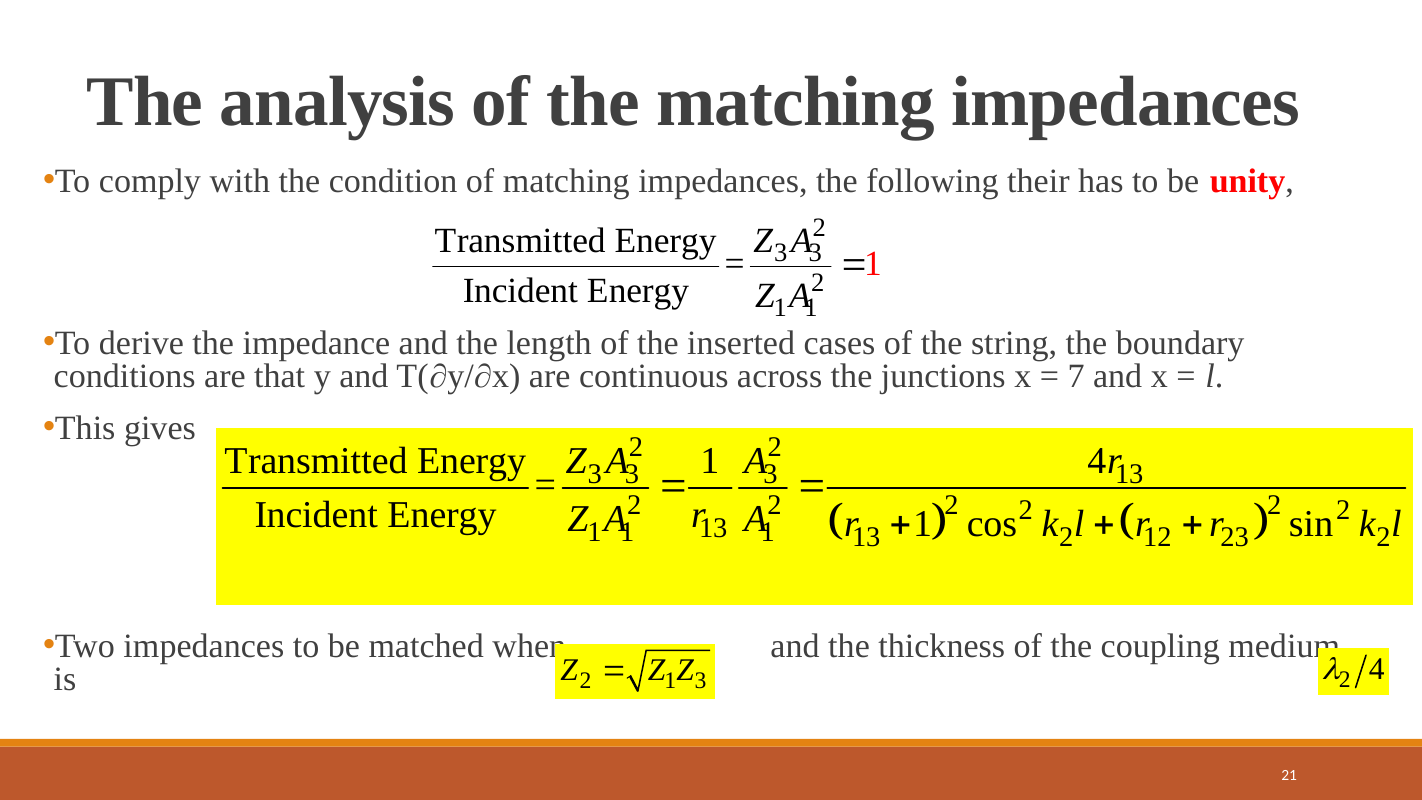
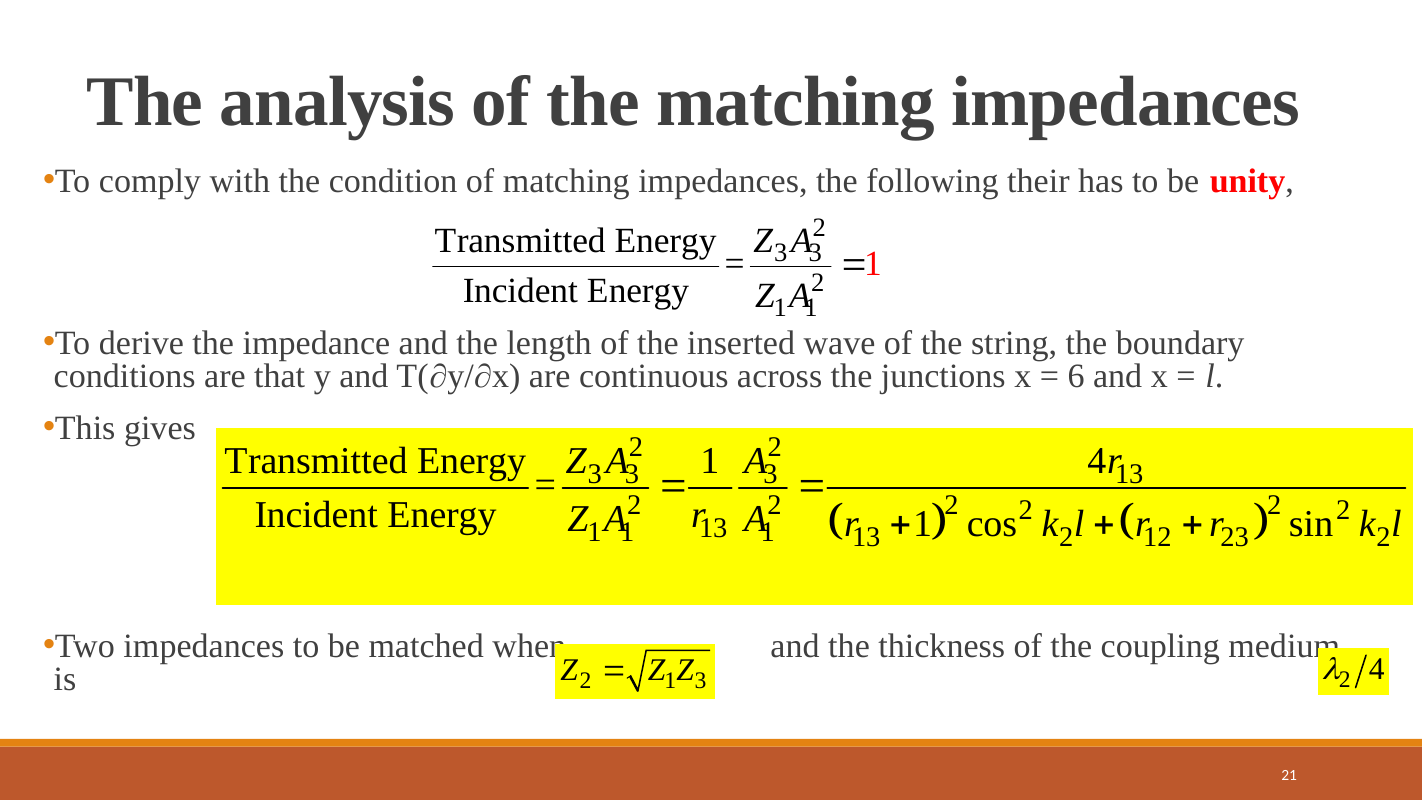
cases: cases -> wave (839, 344)
7: 7 -> 6 (1076, 377)
